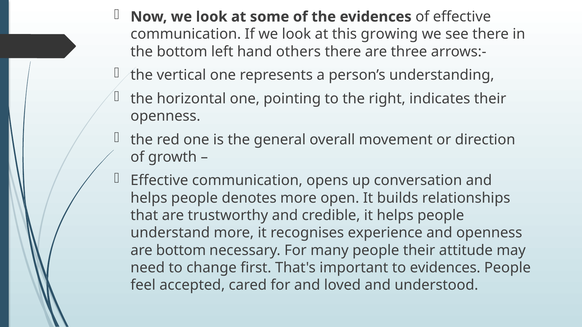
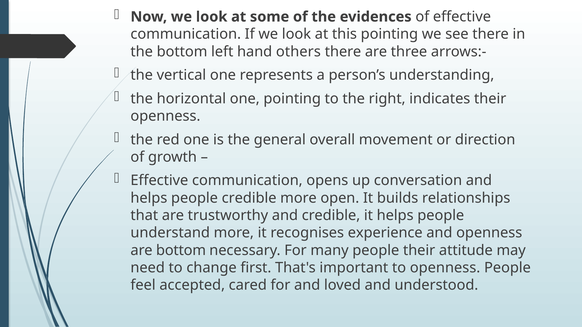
this growing: growing -> pointing (389, 34)
people denotes: denotes -> credible (249, 198)
to evidences: evidences -> openness (445, 268)
